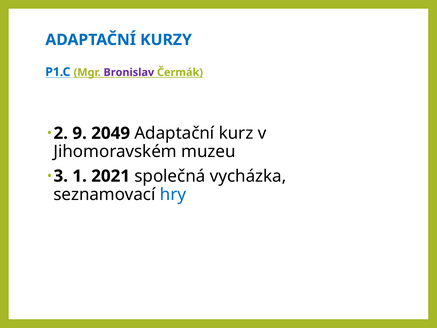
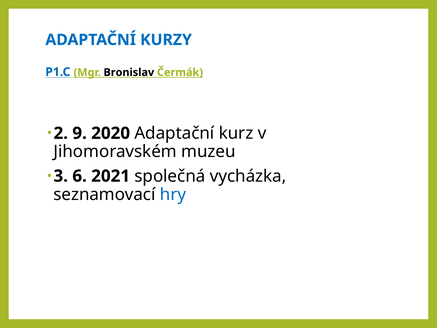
Bronislav colour: purple -> black (129, 72)
2049: 2049 -> 2020 (111, 133)
1: 1 -> 6 (80, 176)
